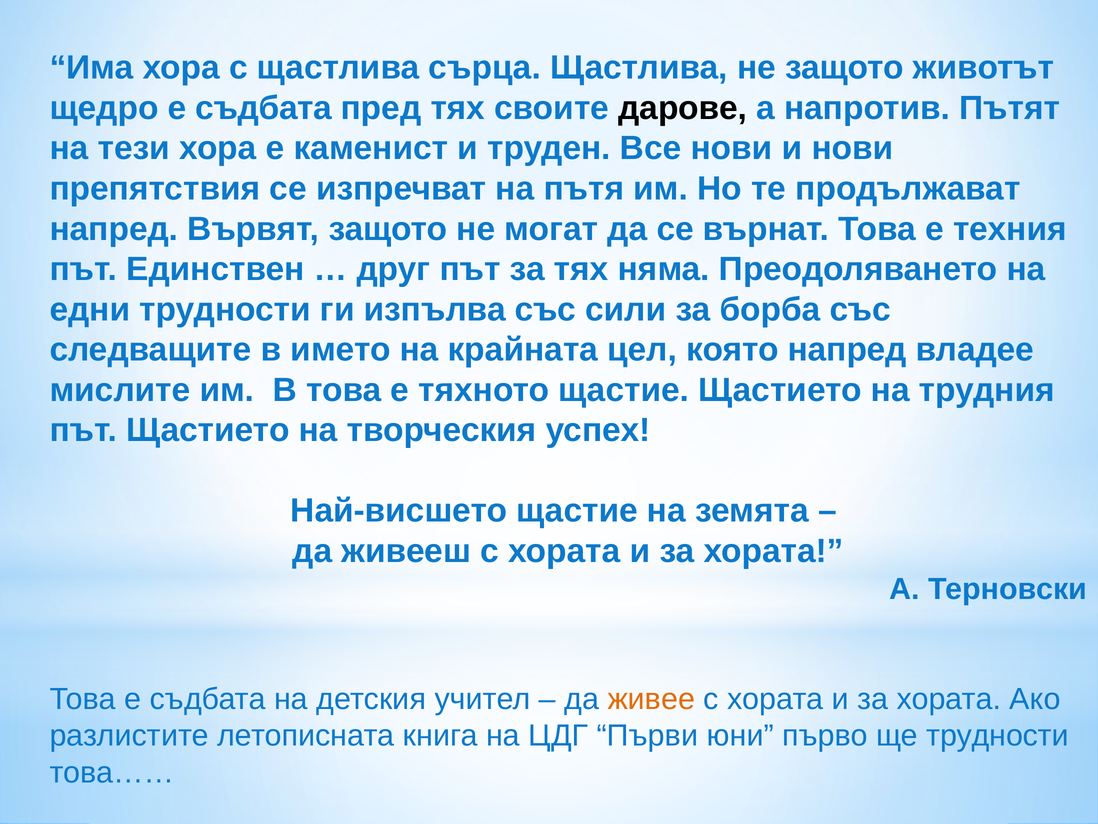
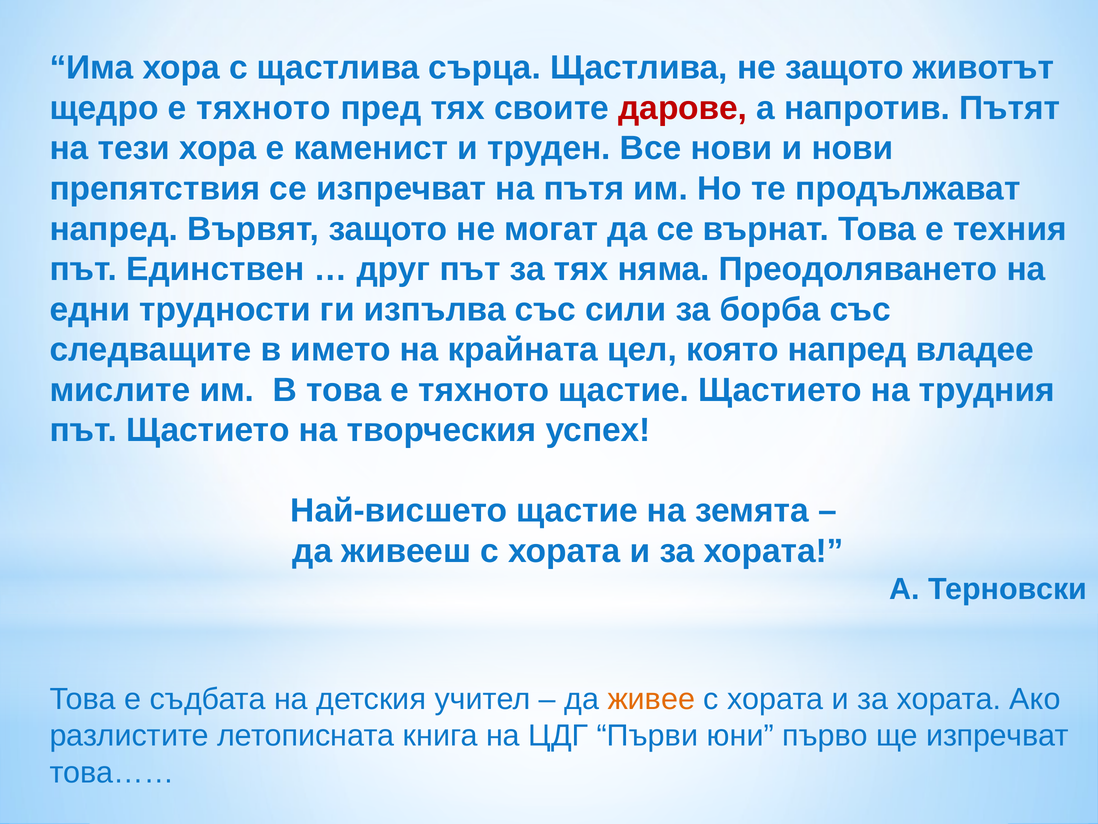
щедро е съдбата: съдбата -> тяхното (263, 108)
дарове colour: black -> red (683, 108)
ще трудности: трудности -> изпречват (997, 735)
